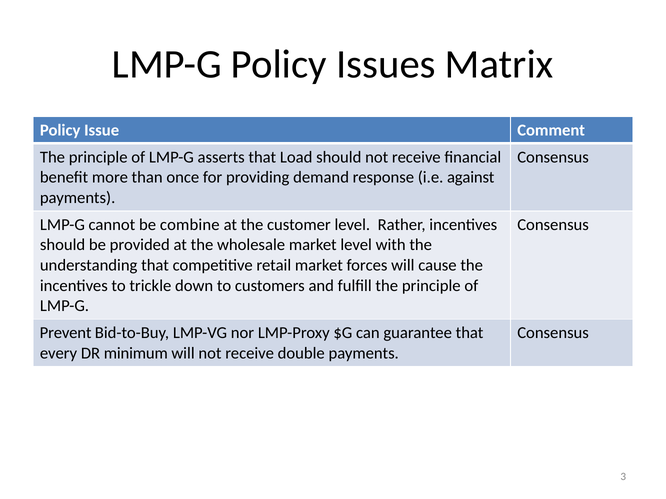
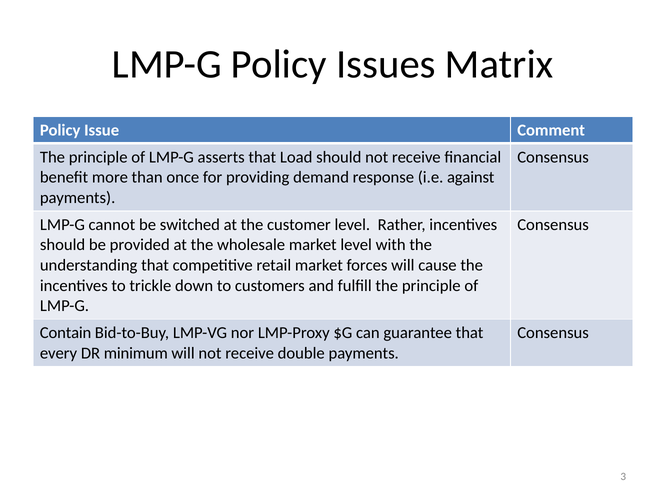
combine: combine -> switched (190, 225)
Prevent: Prevent -> Contain (66, 333)
